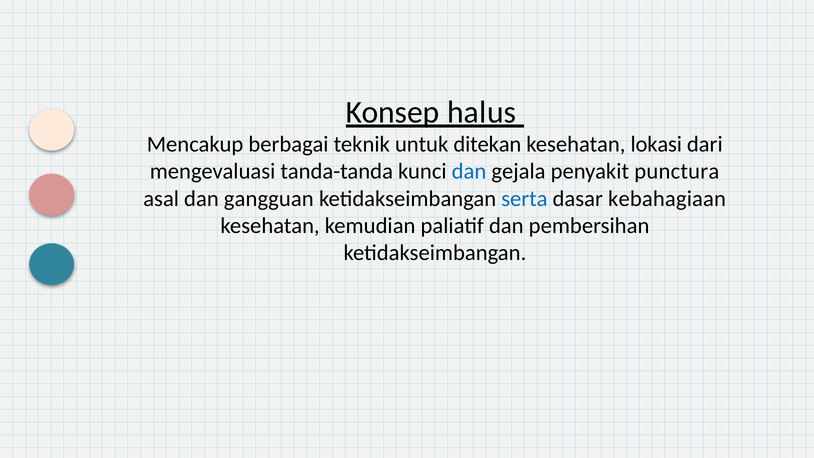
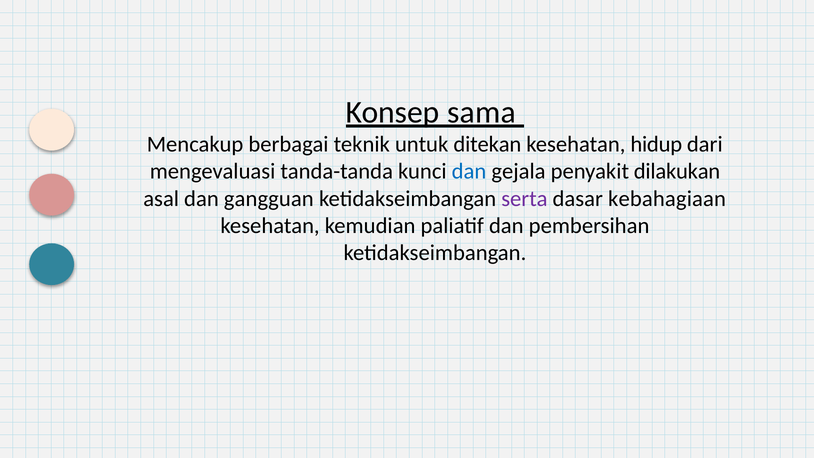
halus: halus -> sama (482, 112)
lokasi: lokasi -> hidup (656, 144)
punctura: punctura -> dilakukan (677, 171)
serta colour: blue -> purple (524, 199)
